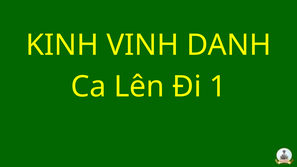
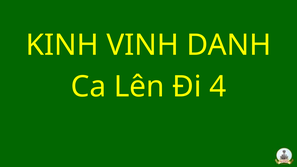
1: 1 -> 4 (218, 87)
